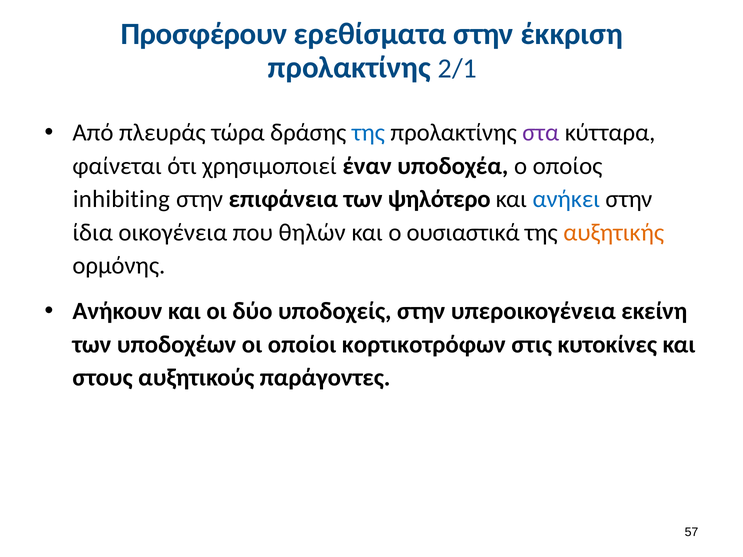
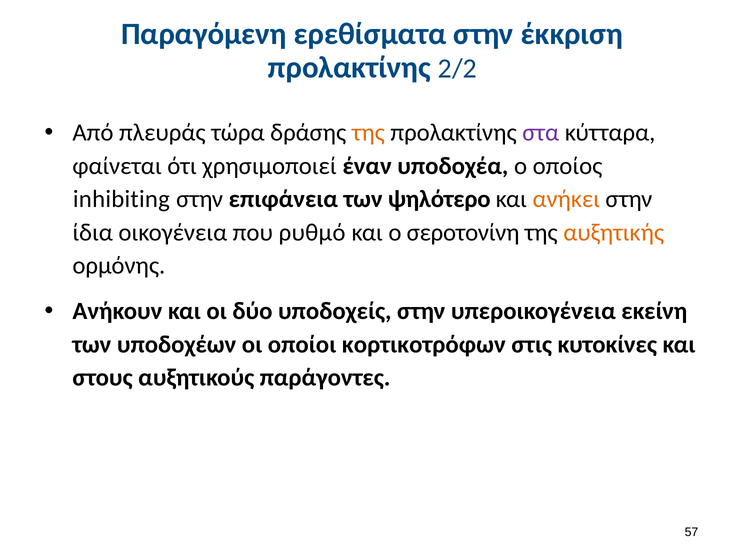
Προσφέρουν: Προσφέρουν -> Παραγόμενη (204, 34)
2/1: 2/1 -> 2/2 (457, 68)
της colour: blue -> orange (368, 133)
ανήκει colour: blue -> orange (566, 199)
θηλών: θηλών -> ρυθμό (312, 233)
ουσιαστικά: ουσιαστικά -> σεροτονίνη (463, 233)
